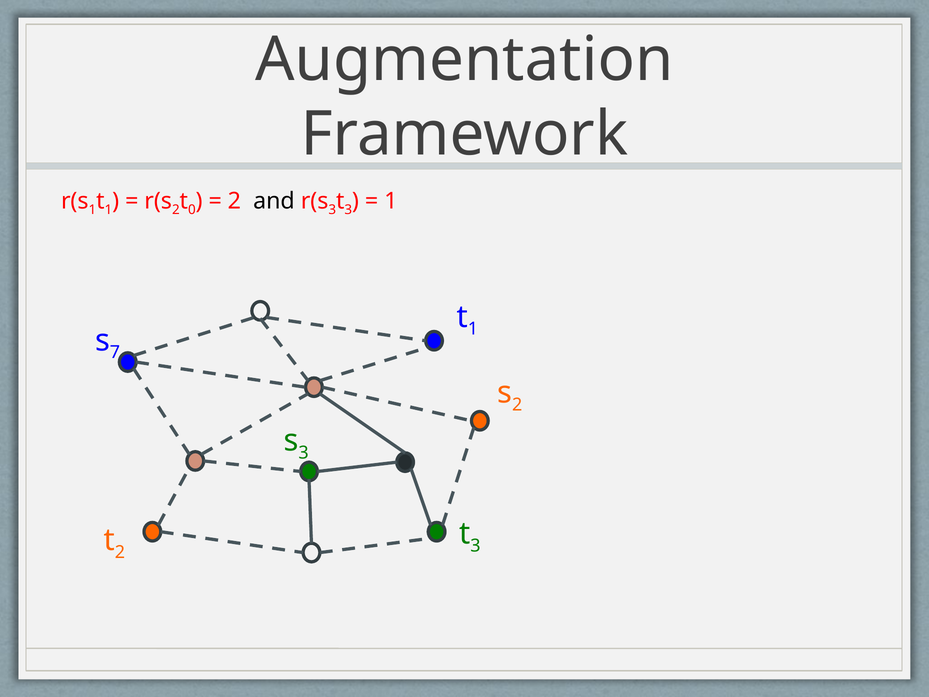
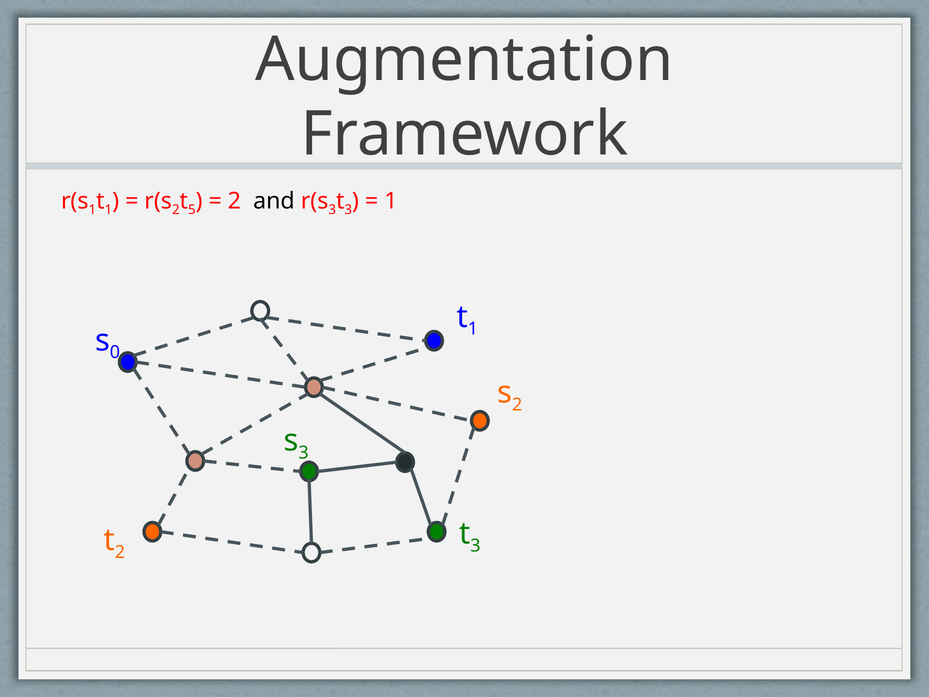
0: 0 -> 5 (192, 210)
7: 7 -> 0 (115, 352)
